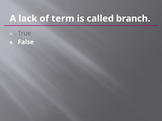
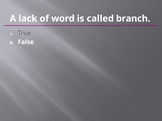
term: term -> word (63, 19)
